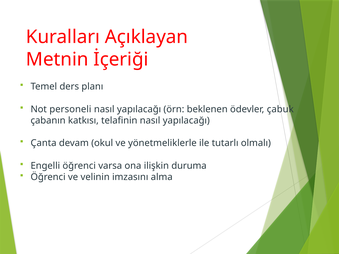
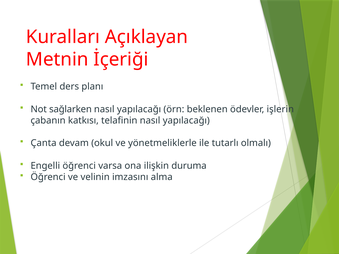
personeli: personeli -> sağlarken (70, 109)
çabuk: çabuk -> işlerin (280, 109)
